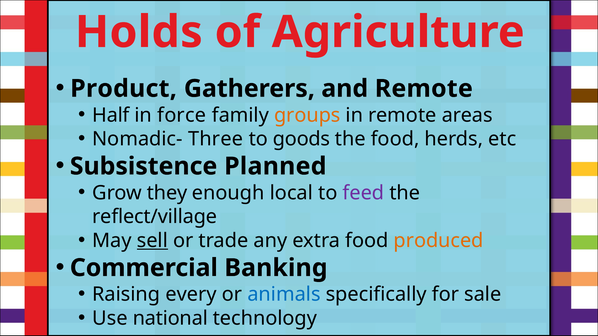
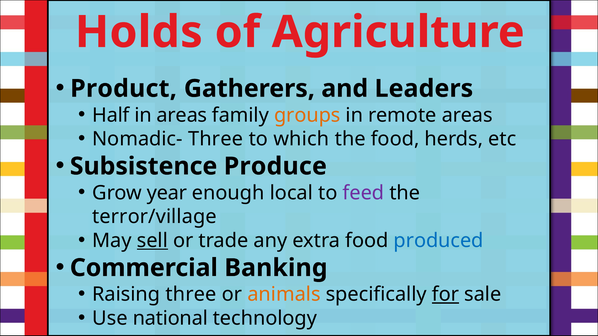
and Remote: Remote -> Leaders (424, 89)
in force: force -> areas (182, 115)
goods: goods -> which (301, 139)
Planned: Planned -> Produce (275, 166)
they: they -> year (167, 193)
reflect/village: reflect/village -> terror/village (155, 217)
produced colour: orange -> blue (439, 241)
Raising every: every -> three (191, 295)
animals colour: blue -> orange (284, 295)
for underline: none -> present (445, 295)
